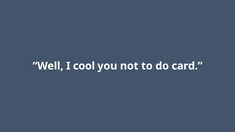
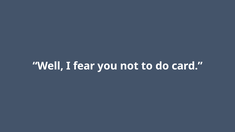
cool: cool -> fear (84, 66)
